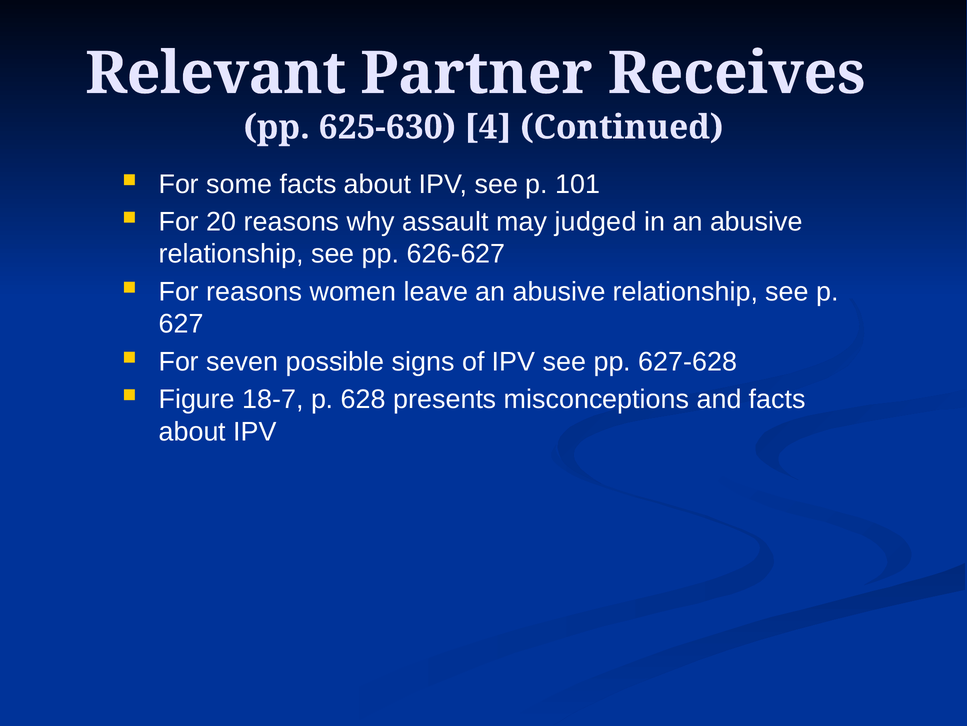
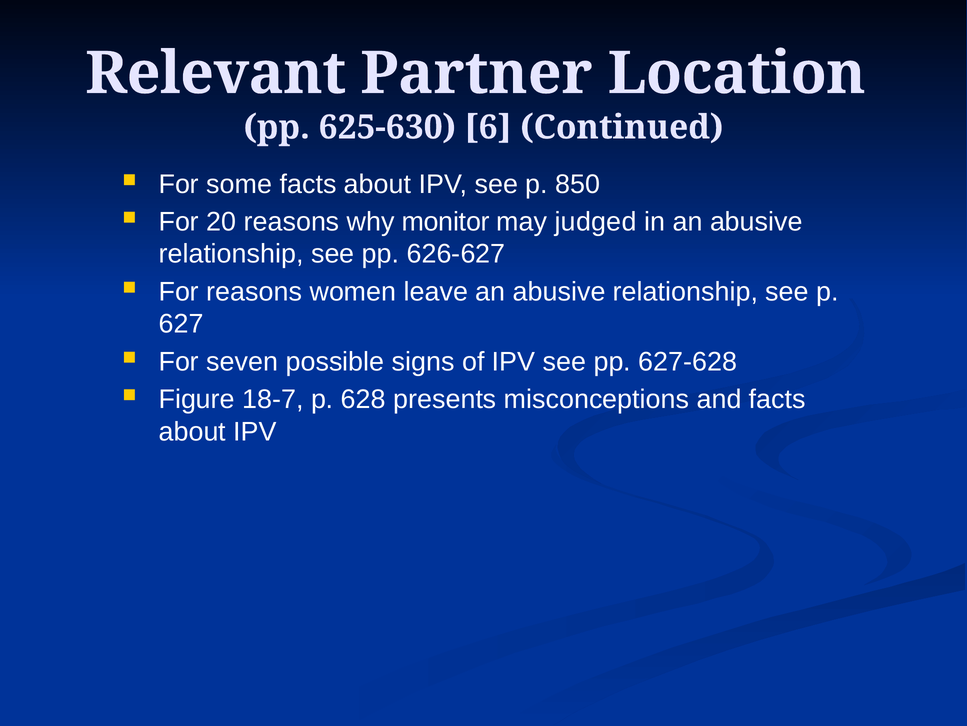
Receives: Receives -> Location (737, 73)
4: 4 -> 6 (488, 127)
101: 101 -> 850 (578, 184)
assault: assault -> monitor (446, 222)
